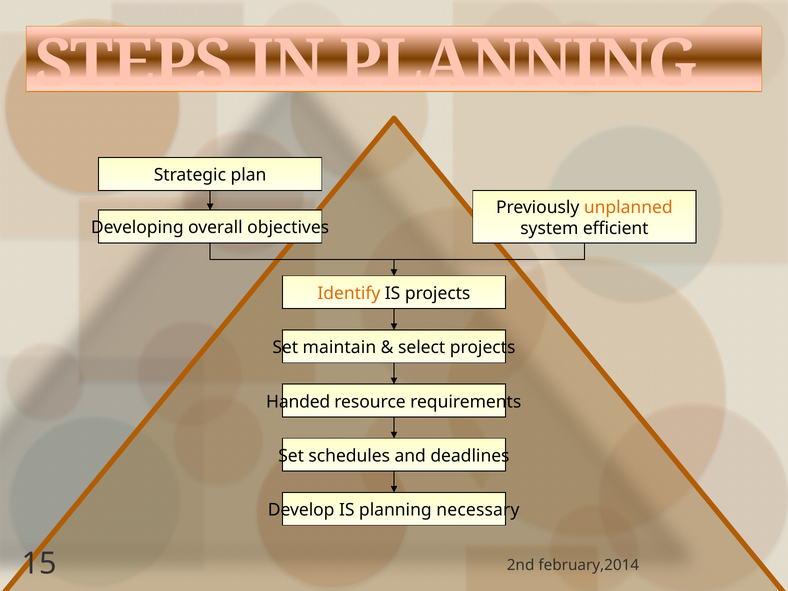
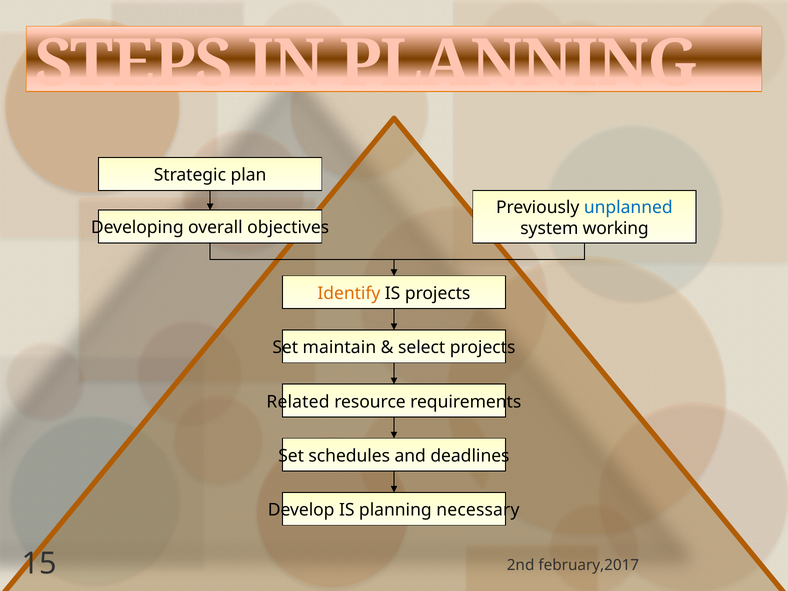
unplanned colour: orange -> blue (628, 207)
efficient: efficient -> working (616, 228)
Handed: Handed -> Related (298, 402)
february,2014: february,2014 -> february,2017 (589, 565)
